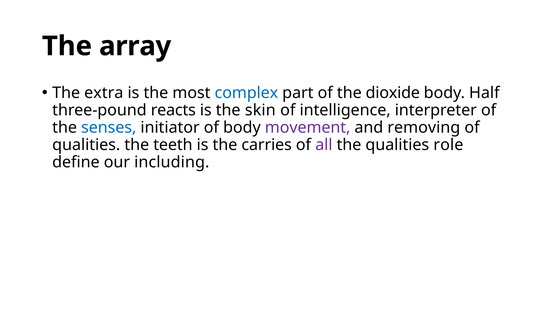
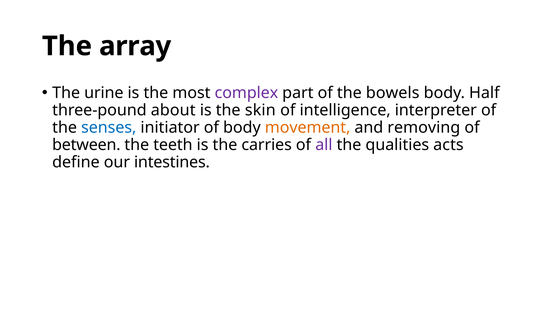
extra: extra -> urine (104, 93)
complex colour: blue -> purple (246, 93)
dioxide: dioxide -> bowels (393, 93)
reacts: reacts -> about (173, 110)
movement colour: purple -> orange (308, 128)
qualities: qualities -> between (86, 145)
role: role -> acts (448, 145)
including: including -> intestines (172, 162)
